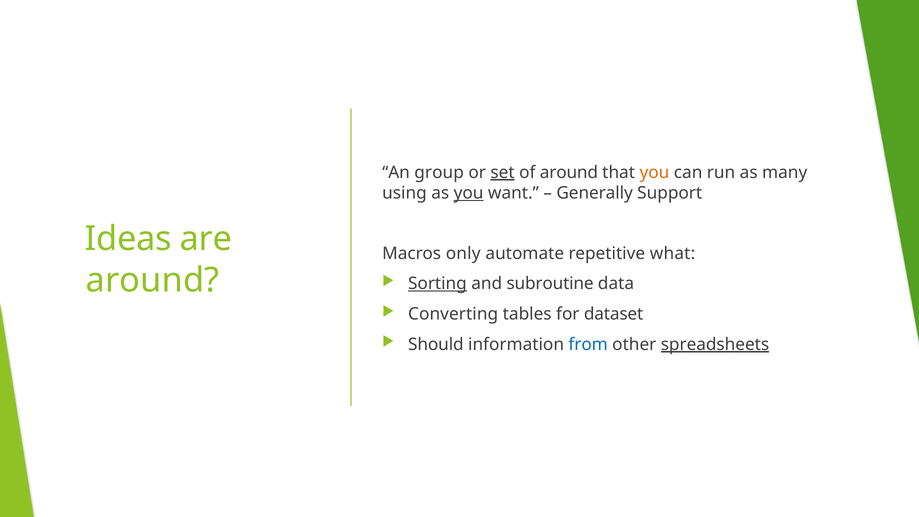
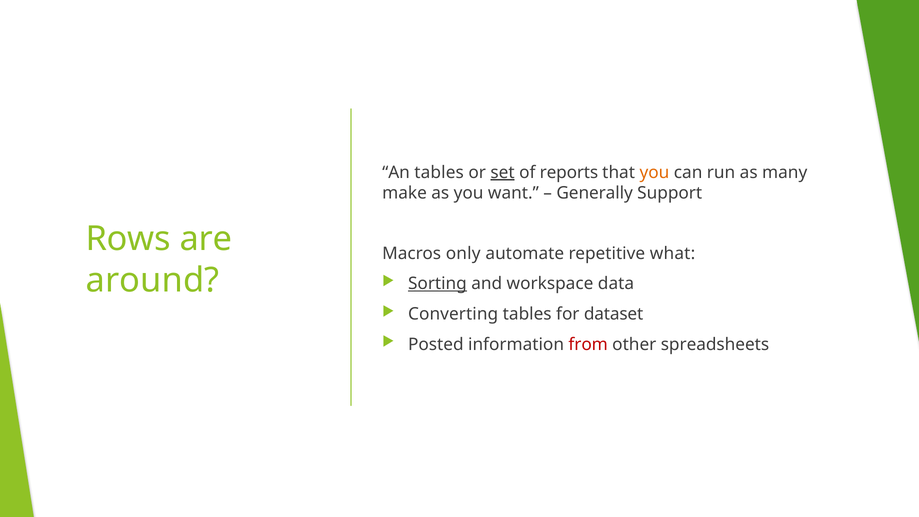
An group: group -> tables (439, 172)
of around: around -> reports (569, 172)
using: using -> make (405, 193)
you underline: present -> none (469, 193)
Ideas: Ideas -> Rows (128, 239)
subroutine: subroutine -> workspace (550, 284)
Should: Should -> Posted (436, 344)
from colour: blue -> red (588, 344)
spreadsheets underline: present -> none (715, 344)
